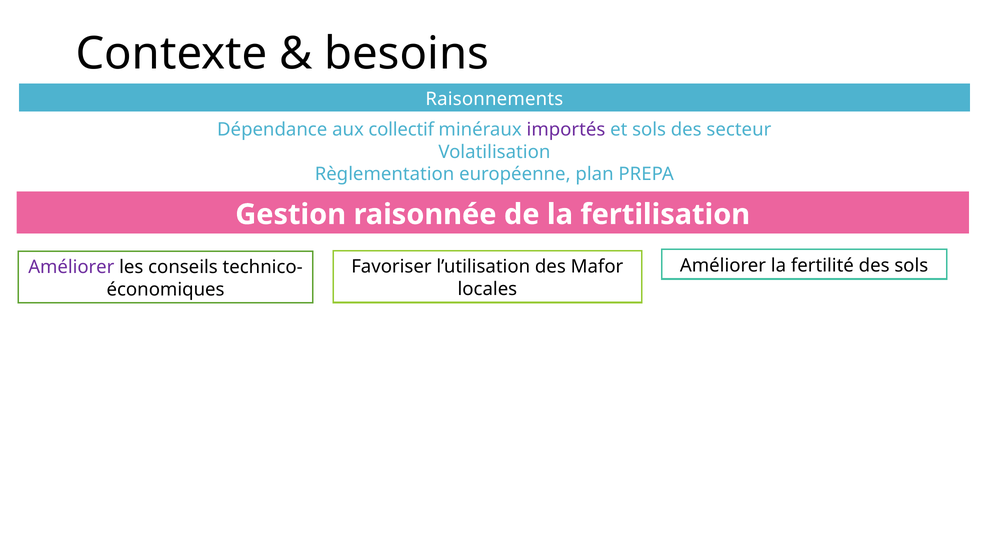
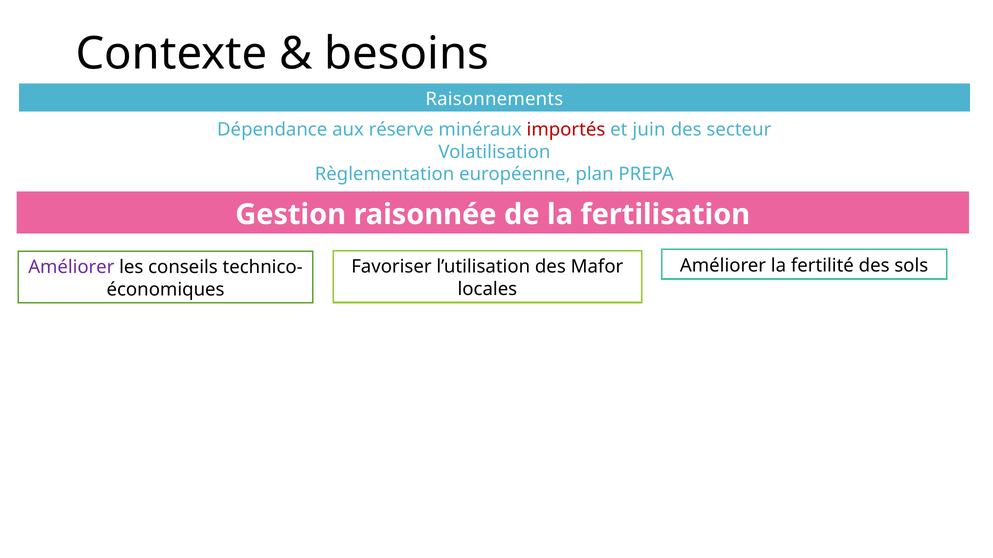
collectif: collectif -> réserve (401, 130)
importés colour: purple -> red (566, 130)
et sols: sols -> juin (649, 130)
